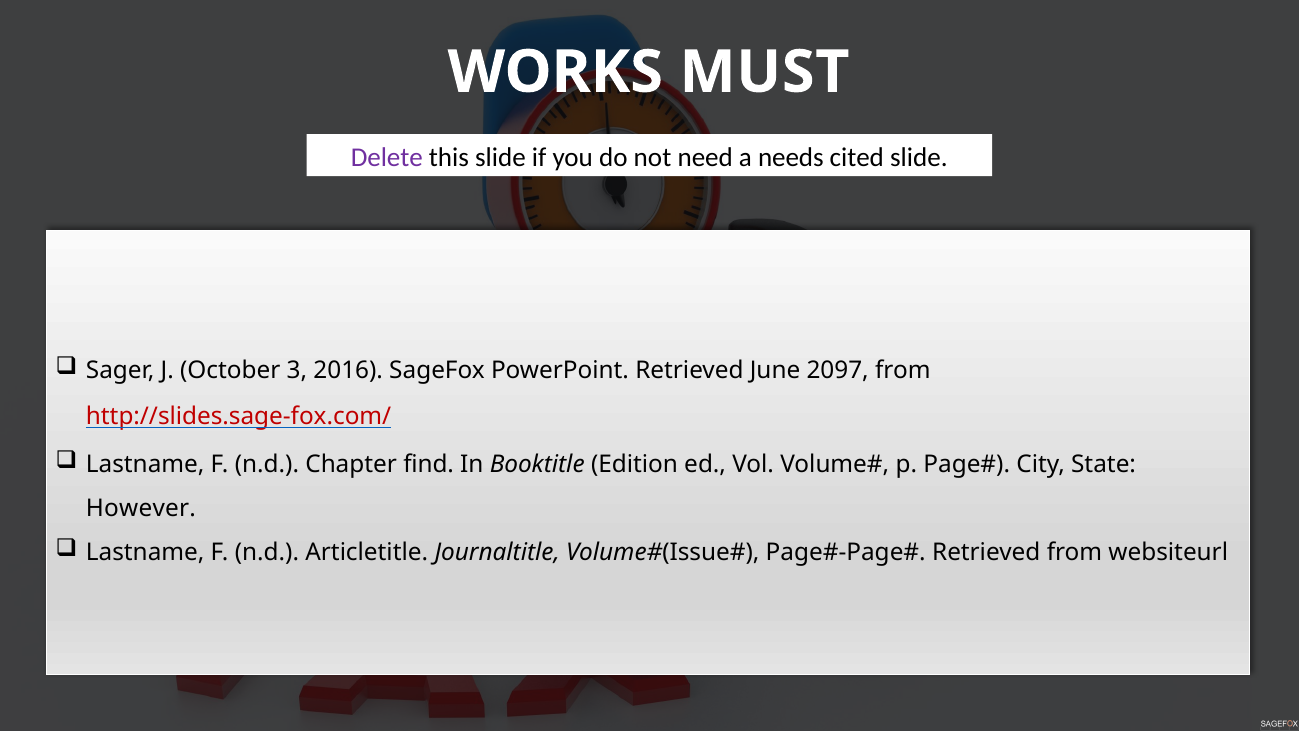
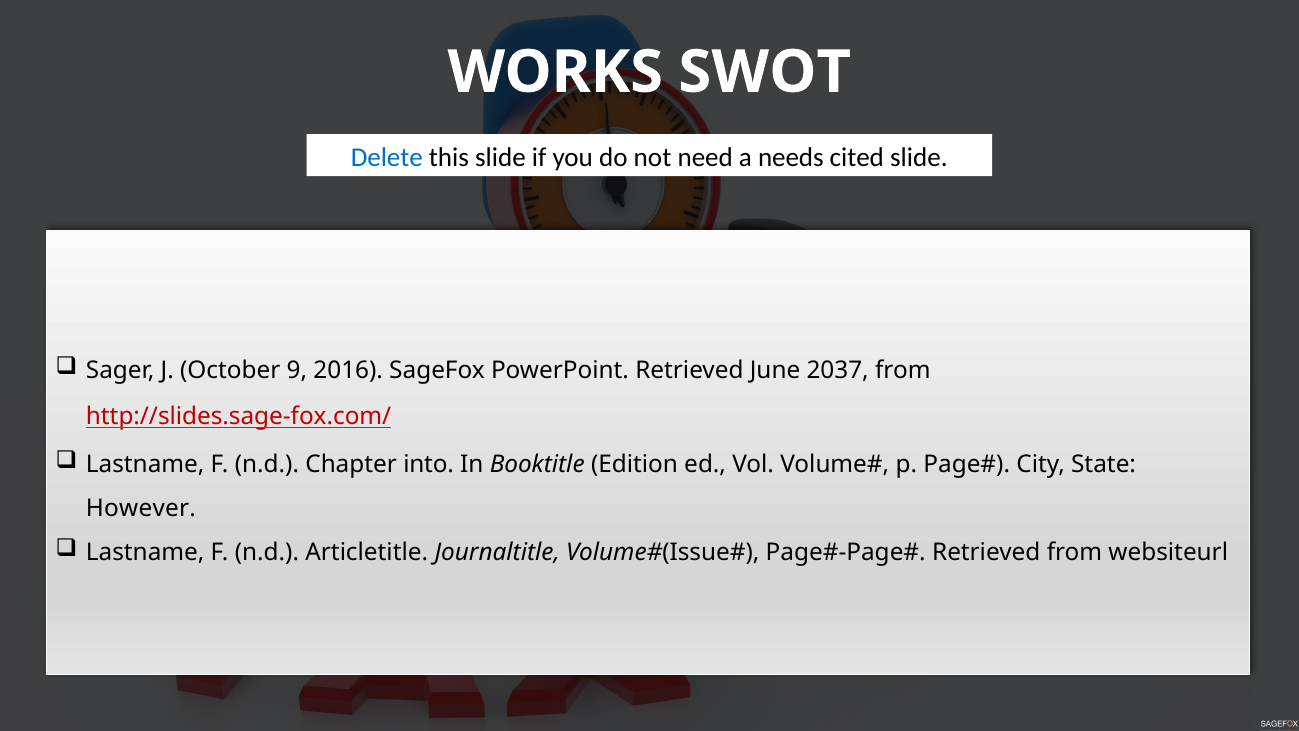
MUST: MUST -> SWOT (765, 72)
Delete colour: purple -> blue (387, 157)
3: 3 -> 9 (297, 371)
2097: 2097 -> 2037 (838, 371)
find: find -> into (429, 464)
